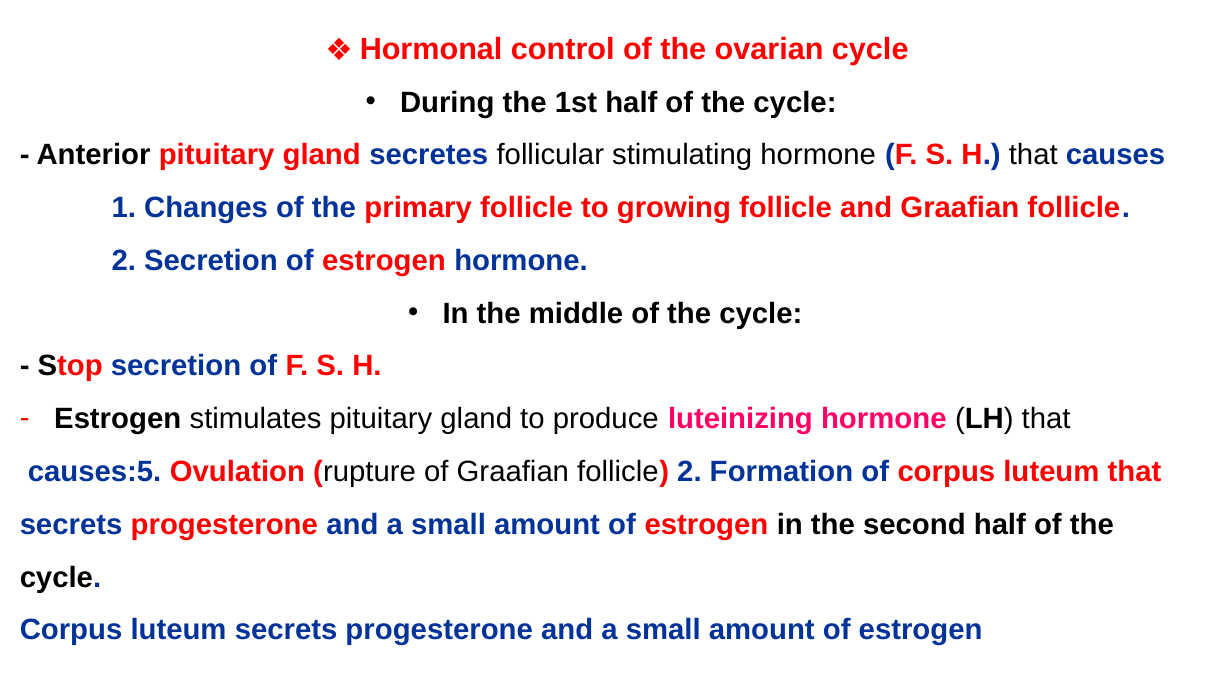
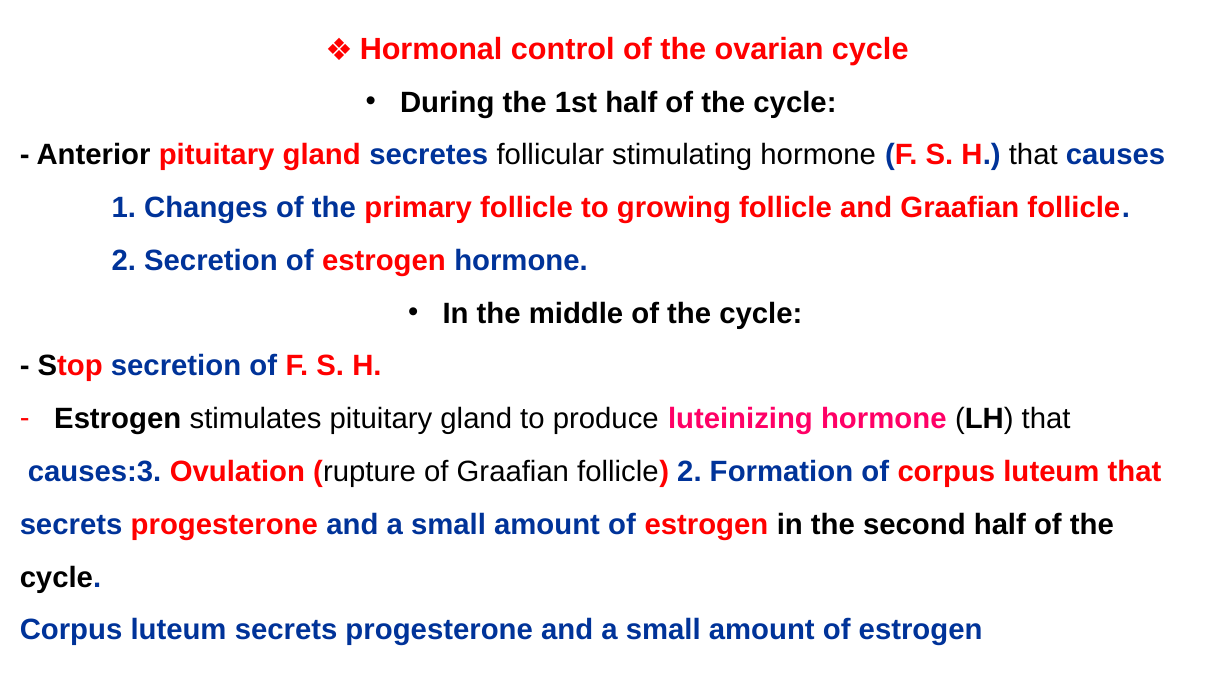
causes:5: causes:5 -> causes:3 (95, 471)
